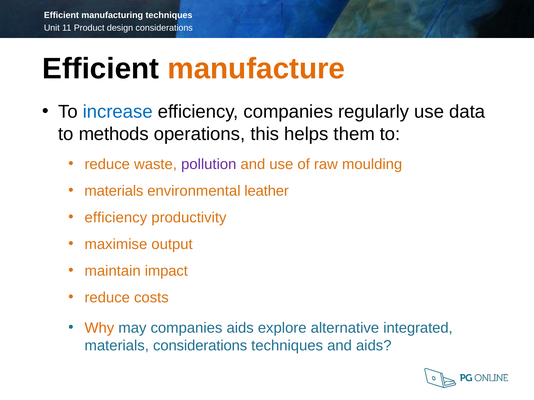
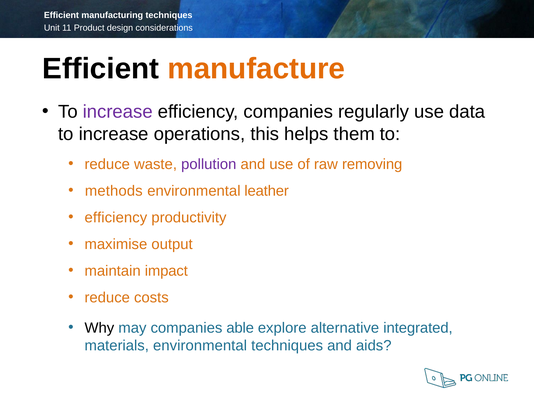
increase colour: blue -> purple (118, 112)
methods: methods -> increase (114, 134)
moulding: moulding -> removing (372, 164)
materials: materials -> methods (114, 191)
Why colour: orange -> black (99, 328)
companies aids: aids -> able (240, 328)
materials considerations: considerations -> environmental (200, 346)
